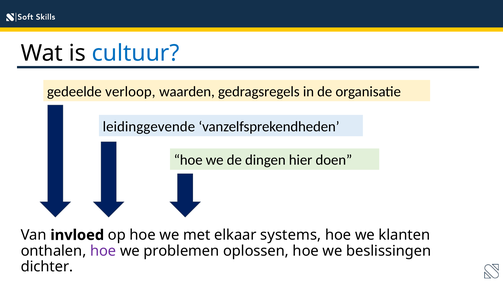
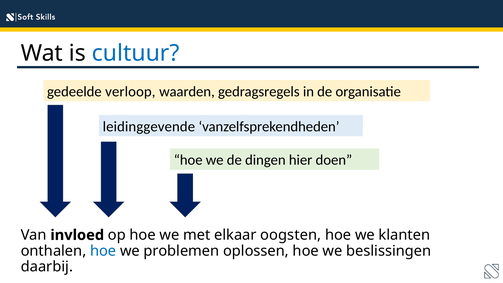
systems: systems -> oogsten (291, 235)
hoe colour: purple -> blue (103, 251)
dichter: dichter -> daarbij (47, 267)
